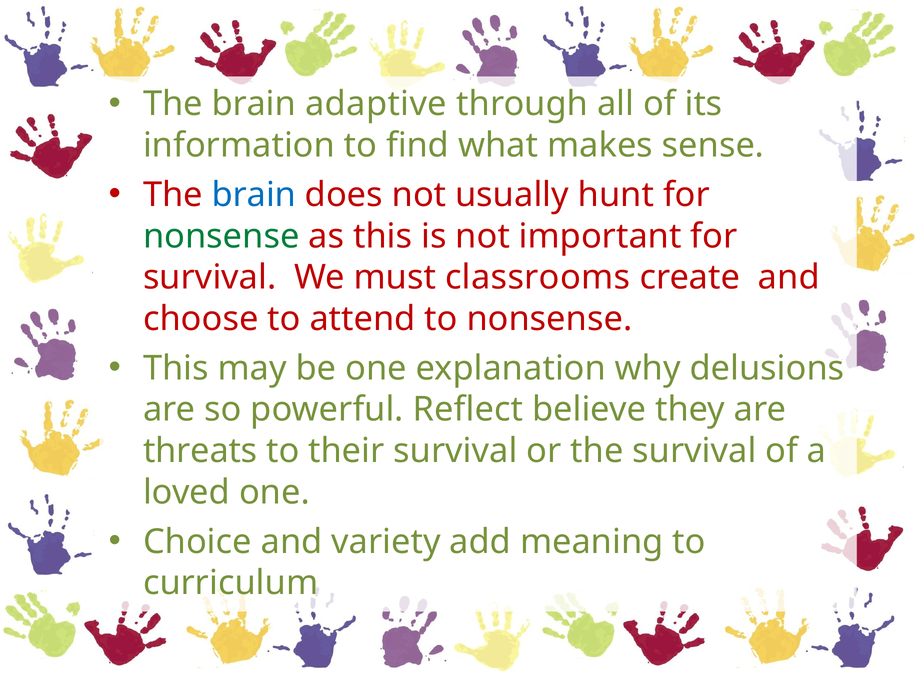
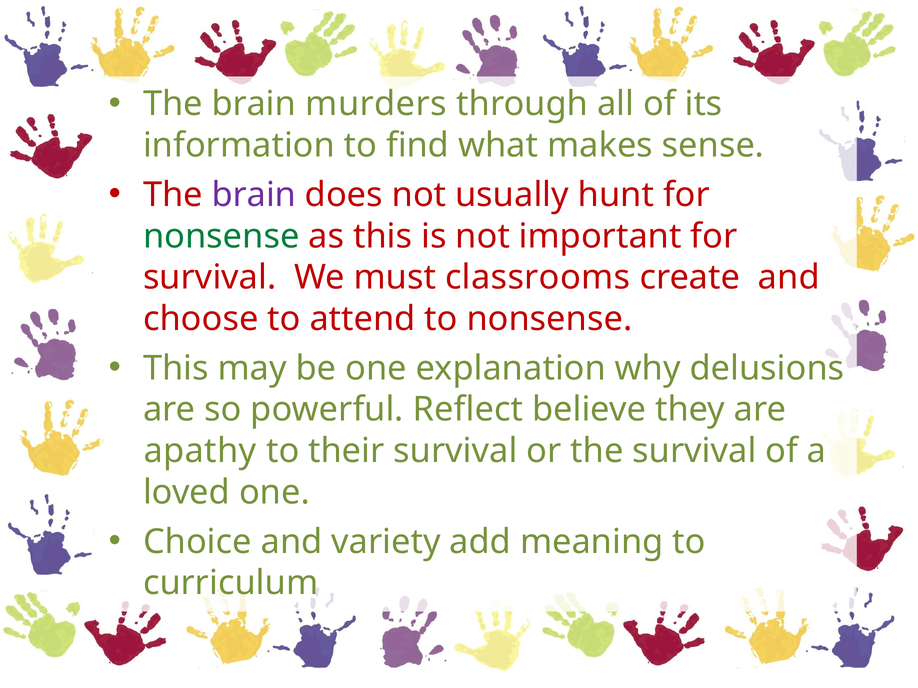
adaptive: adaptive -> murders (376, 104)
brain colour: blue -> purple (254, 195)
threats: threats -> apathy (200, 451)
